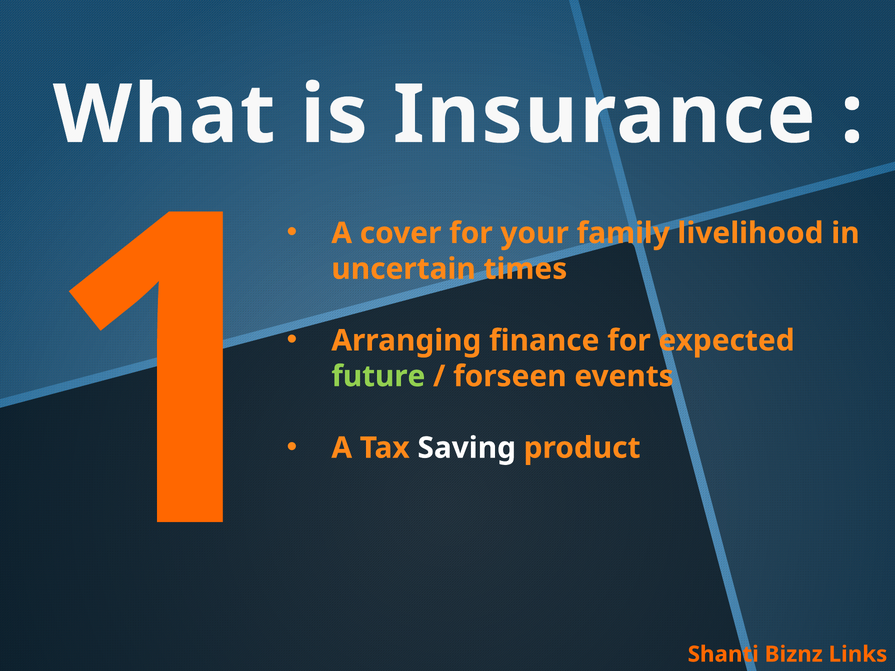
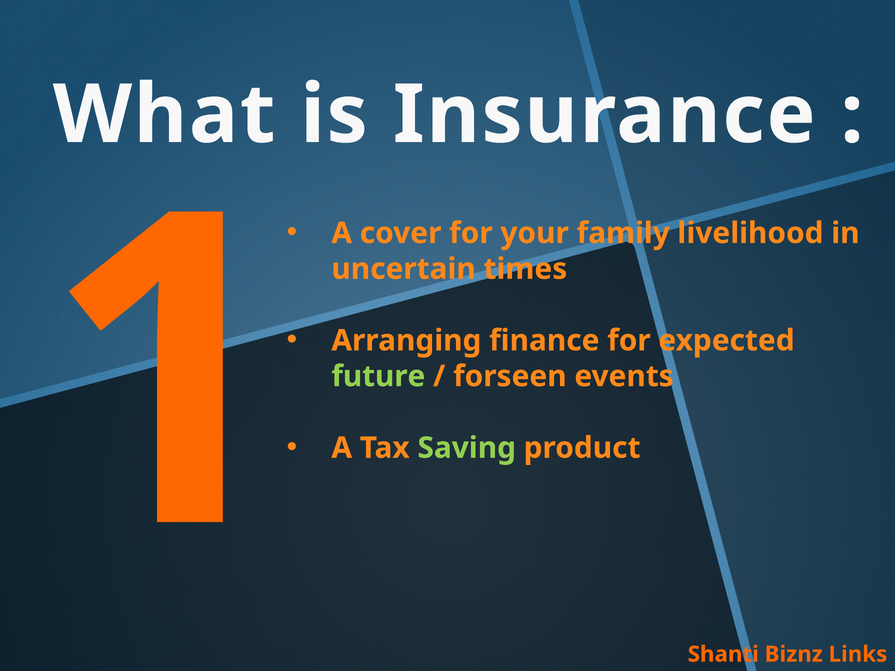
Saving colour: white -> light green (467, 448)
